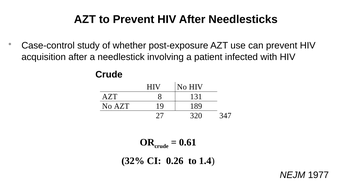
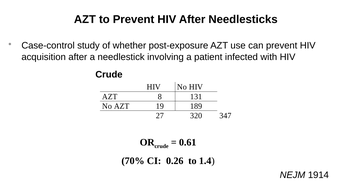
32%: 32% -> 70% (133, 161)
1977: 1977 -> 1914 (318, 175)
